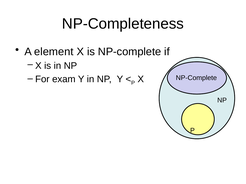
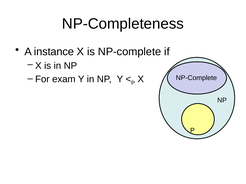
element: element -> instance (54, 52)
